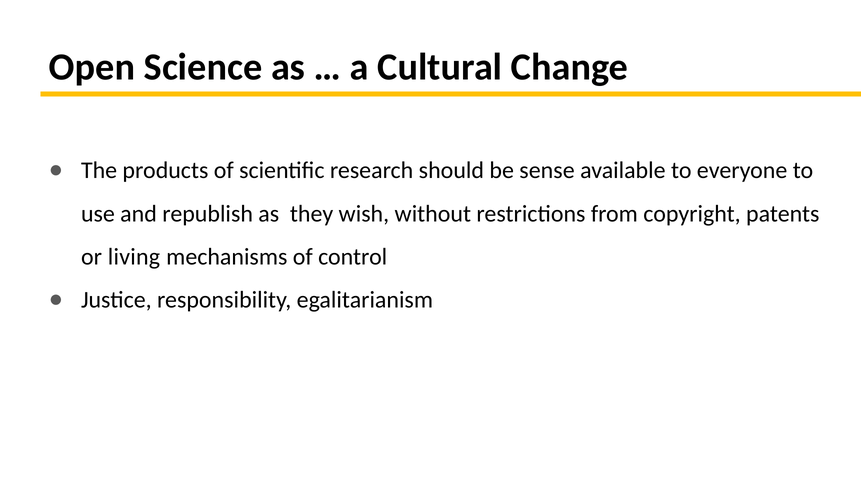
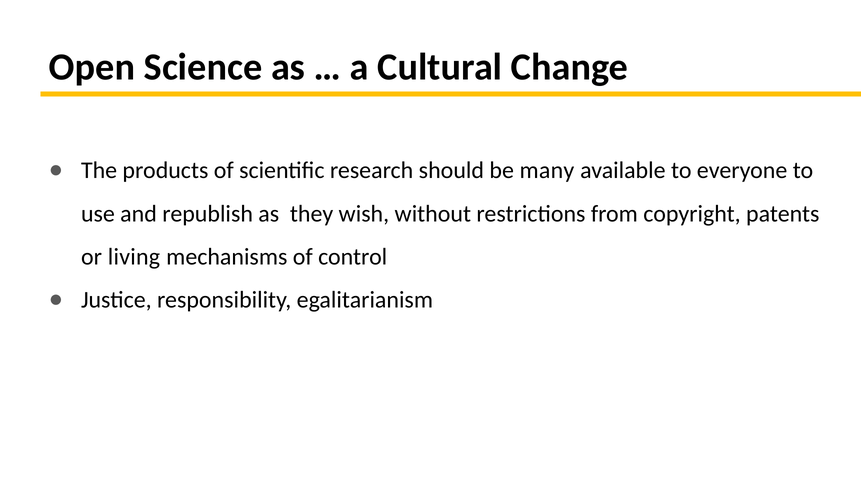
sense: sense -> many (547, 170)
